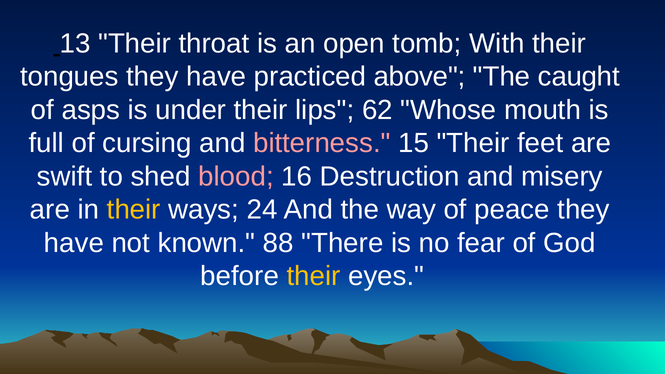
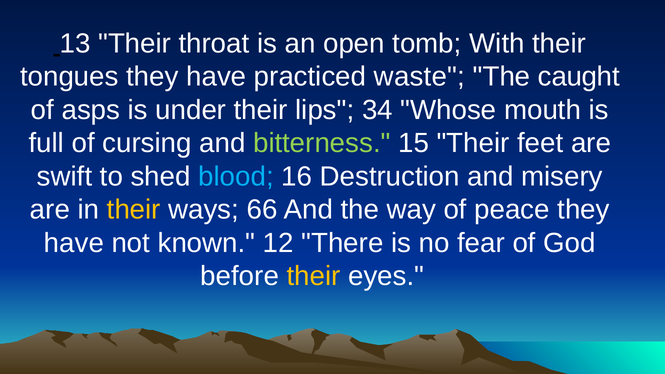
above: above -> waste (419, 77)
62: 62 -> 34 (377, 110)
bitterness colour: pink -> light green (322, 143)
blood colour: pink -> light blue (236, 176)
24: 24 -> 66 (262, 210)
88: 88 -> 12 (278, 243)
